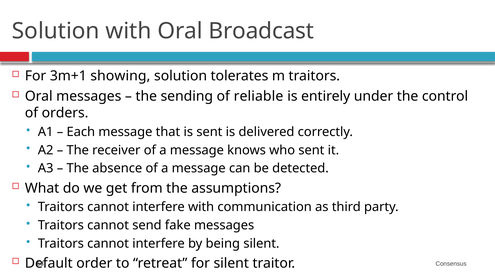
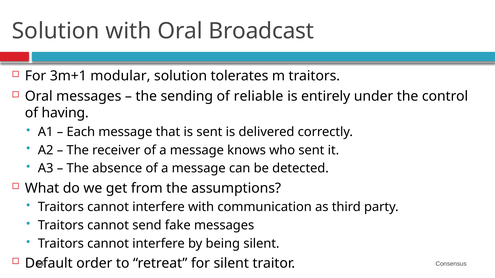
showing: showing -> modular (120, 76)
orders: orders -> having (65, 113)
